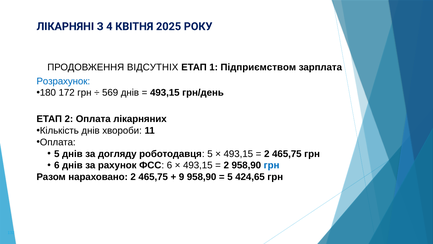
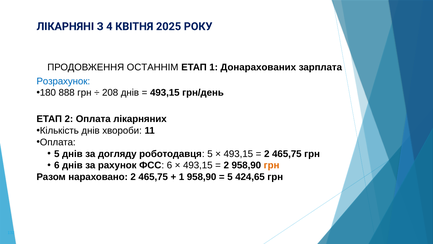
ВІДСУТНІХ: ВІДСУТНІХ -> ОСТАННІМ (153, 67)
Підприємством: Підприємством -> Донарахованих (258, 67)
172: 172 -> 888 (67, 93)
569: 569 -> 208 (110, 93)
грн colour: blue -> orange (272, 165)
9: 9 -> 1 (182, 177)
